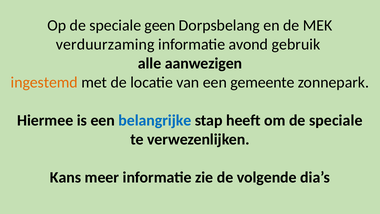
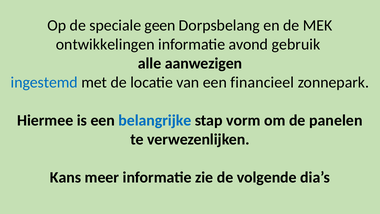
verduurzaming: verduurzaming -> ontwikkelingen (105, 44)
ingestemd colour: orange -> blue (44, 82)
gemeente: gemeente -> financieel (262, 82)
heeft: heeft -> vorm (243, 120)
om de speciale: speciale -> panelen (336, 120)
